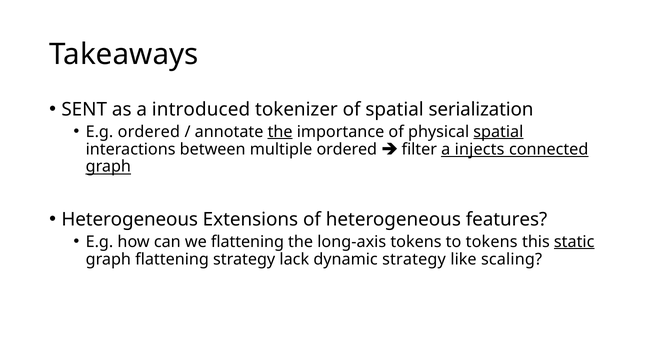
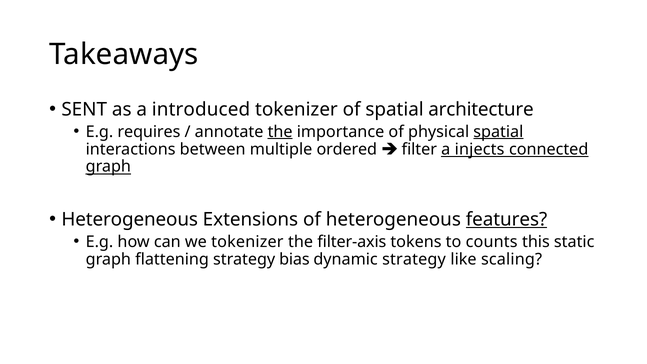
serialization: serialization -> architecture (481, 109)
E.g ordered: ordered -> requires (149, 132)
features underline: none -> present (506, 219)
we flattening: flattening -> tokenizer (247, 242)
long-axis: long-axis -> filter-axis (352, 242)
to tokens: tokens -> counts (492, 242)
static underline: present -> none (574, 242)
lack: lack -> bias (294, 259)
